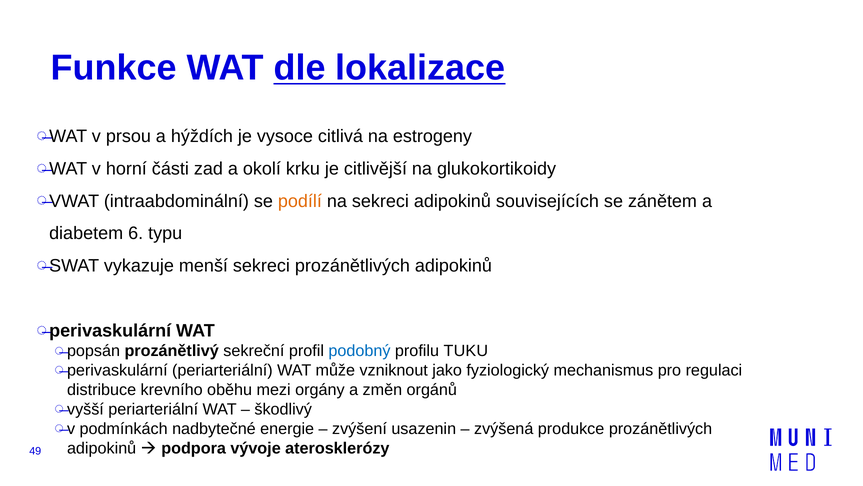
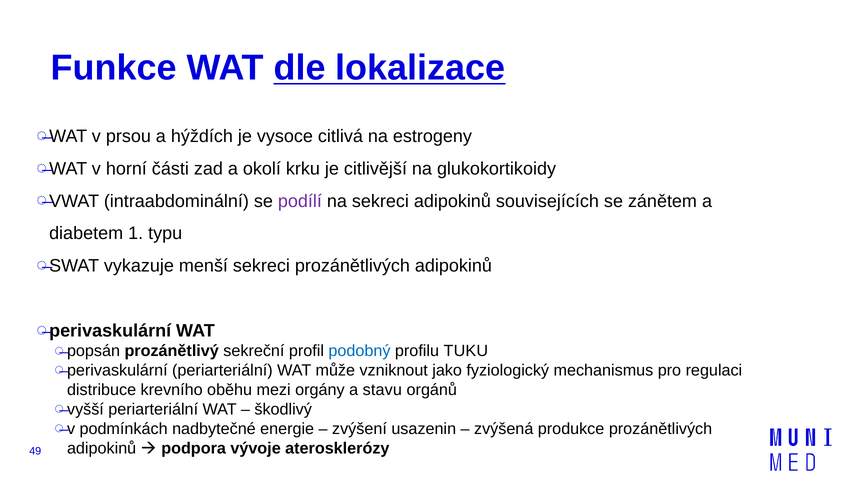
podílí colour: orange -> purple (300, 201)
6: 6 -> 1 (136, 233)
změn: změn -> stavu (382, 389)
